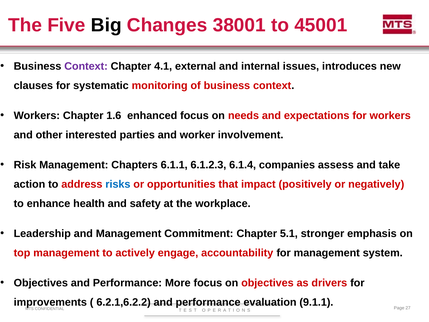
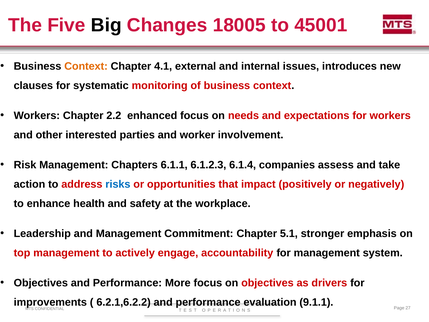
38001: 38001 -> 18005 (239, 25)
Context colour: purple -> orange (86, 66)
1.6: 1.6 -> 2.2 (114, 115)
